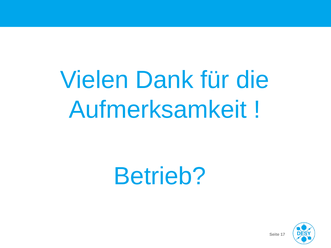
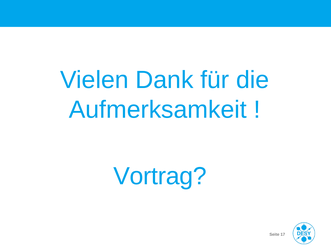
Betrieb: Betrieb -> Vortrag (160, 176)
